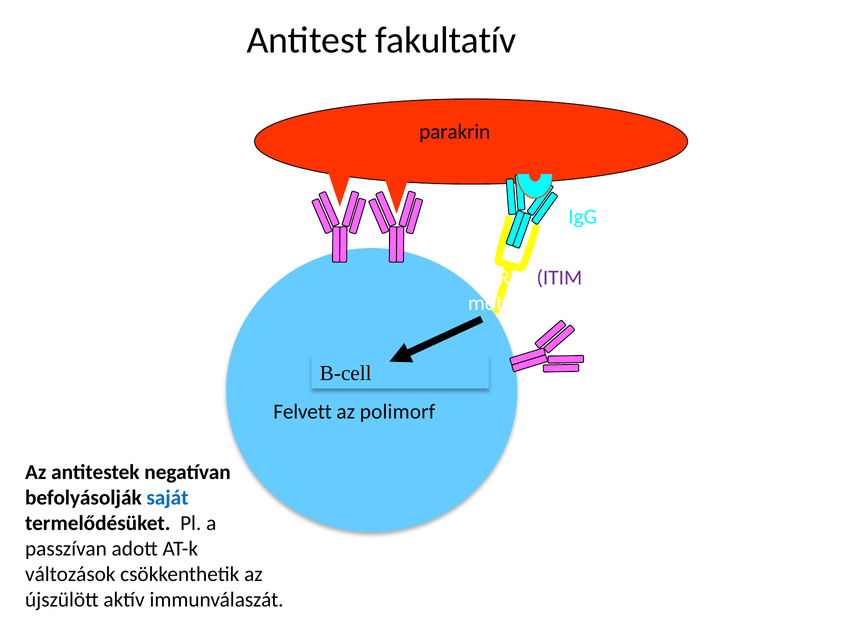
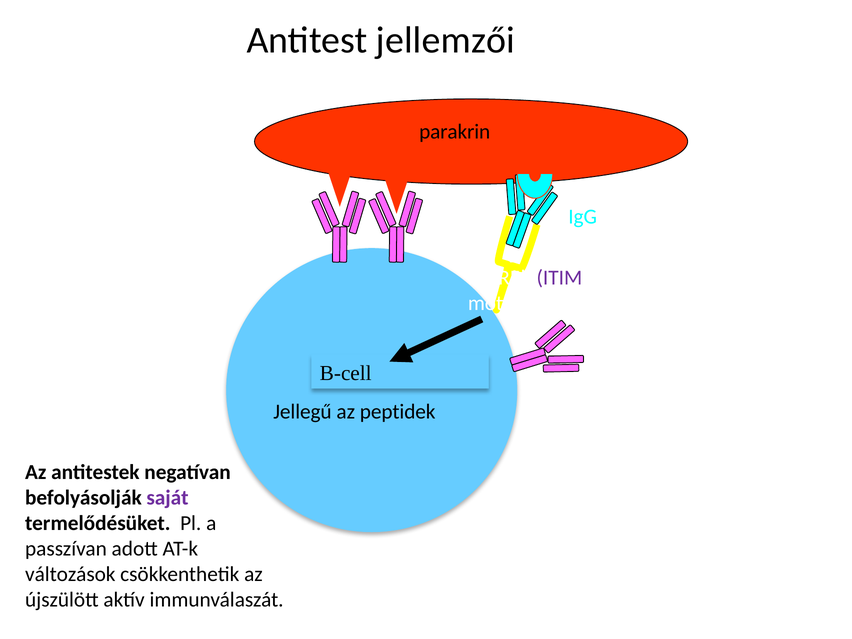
fakultatív: fakultatív -> jellemzői (445, 40)
Felvett: Felvett -> Jellegű (302, 412)
polimorf: polimorf -> peptidek (398, 412)
saját colour: blue -> purple (167, 498)
